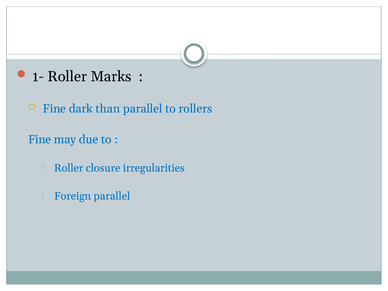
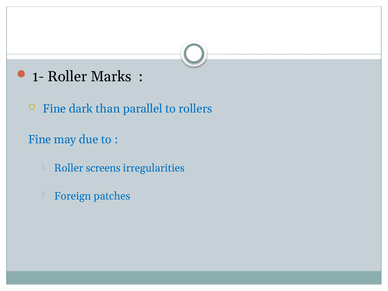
closure: closure -> screens (103, 168)
Foreign parallel: parallel -> patches (112, 196)
